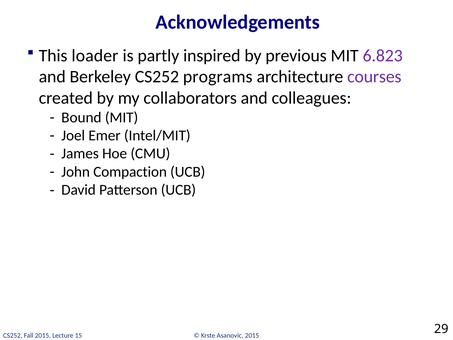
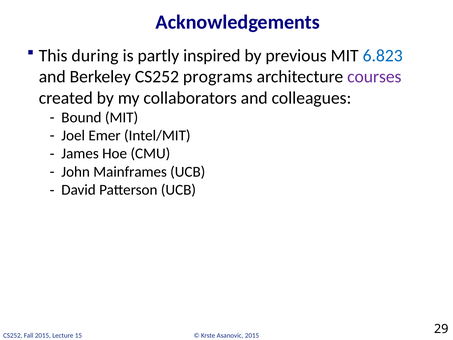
loader: loader -> during (95, 56)
6.823 colour: purple -> blue (383, 56)
Compaction: Compaction -> Mainframes (130, 172)
